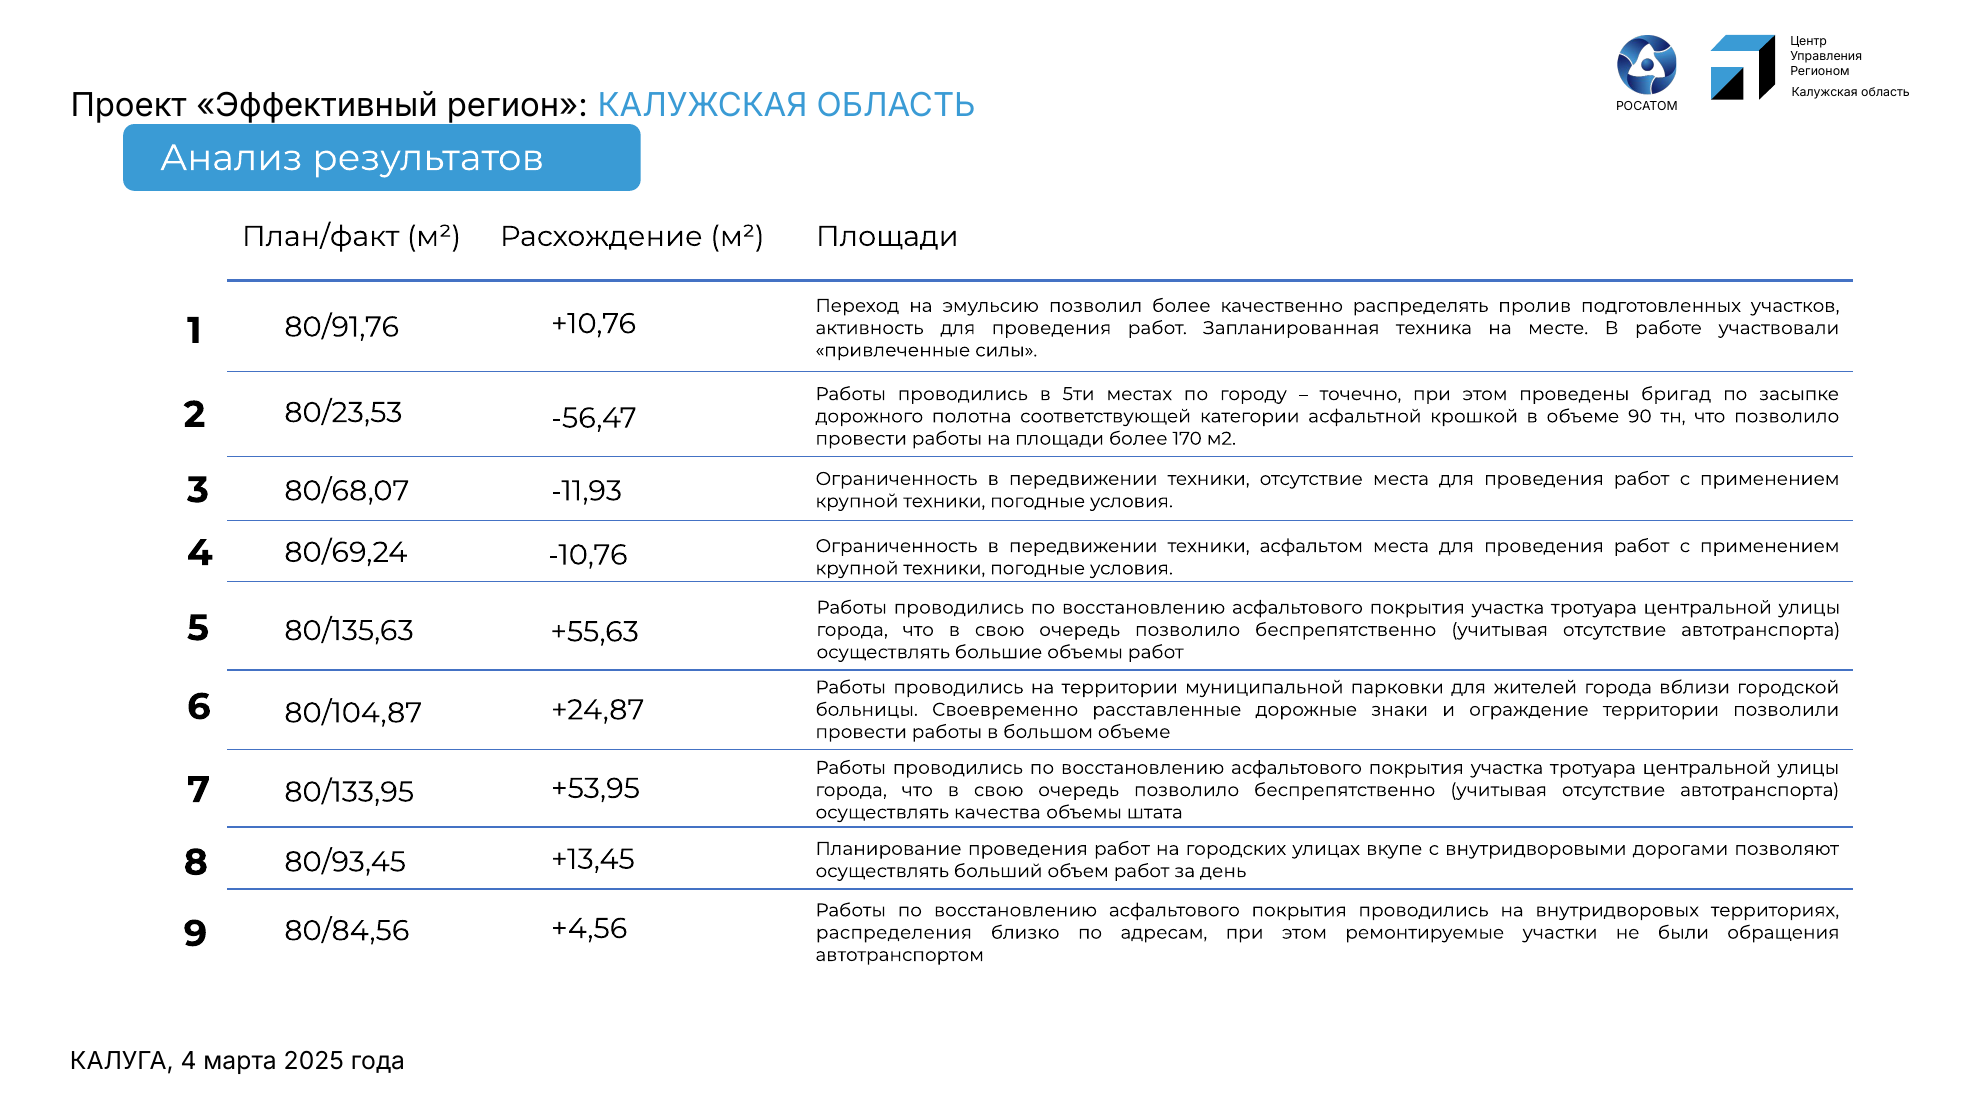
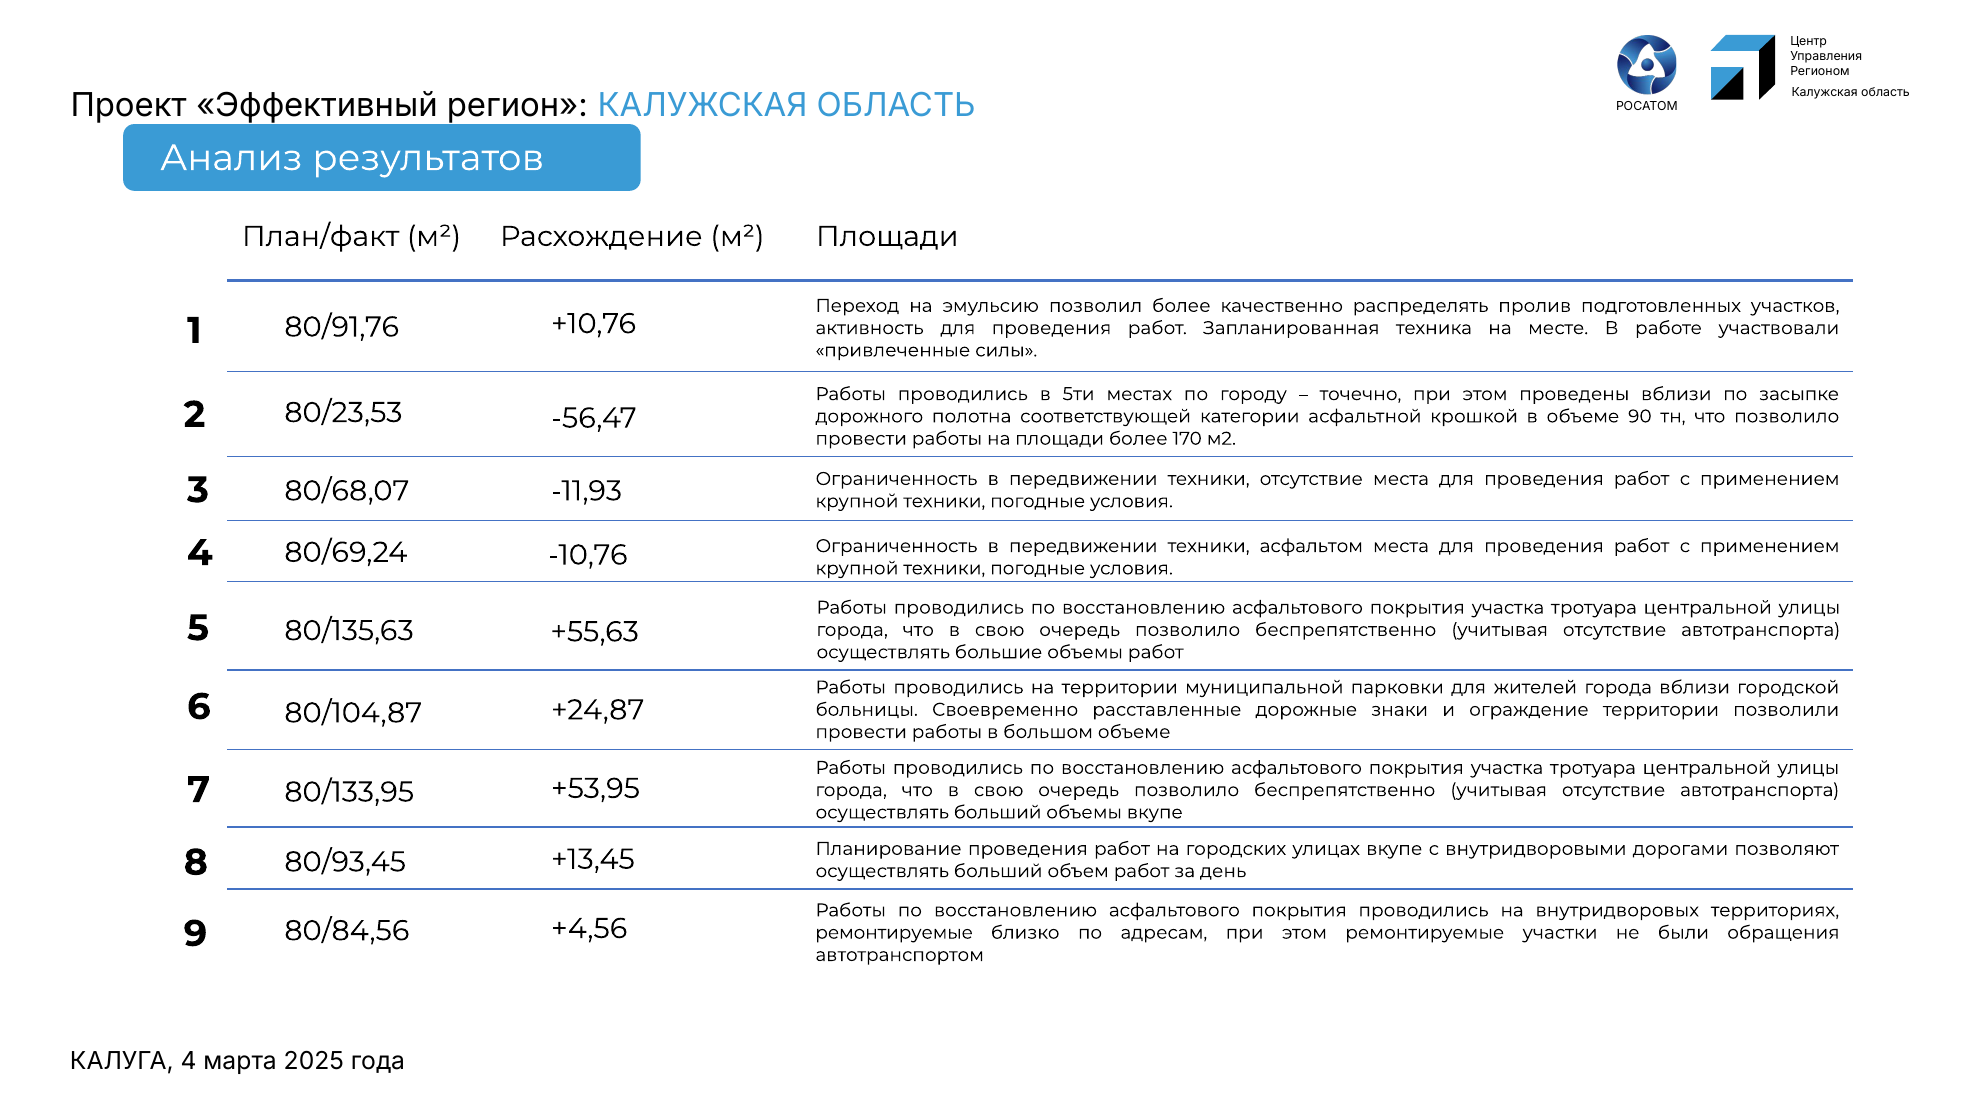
проведены бригад: бригад -> вблизи (1676, 394)
качества: качества -> больший (998, 813)
объемы штата: штата -> вкупе (1155, 813)
распределения: распределения -> ремонтируемые (894, 933)
